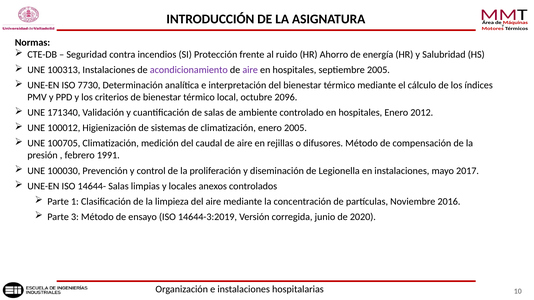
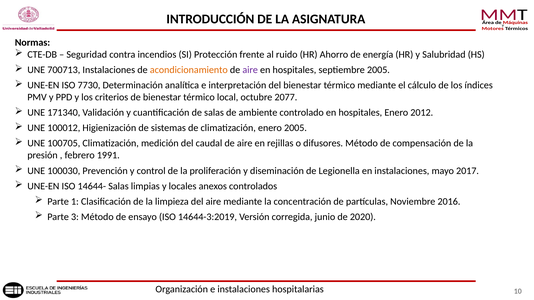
100313: 100313 -> 700713 (64, 70)
acondicionamiento colour: purple -> orange (189, 70)
2096: 2096 -> 2077 (286, 97)
